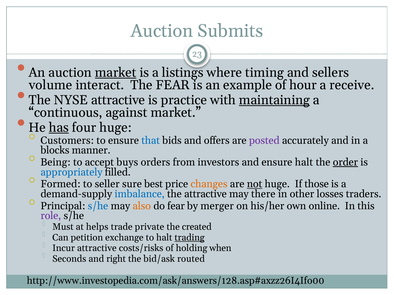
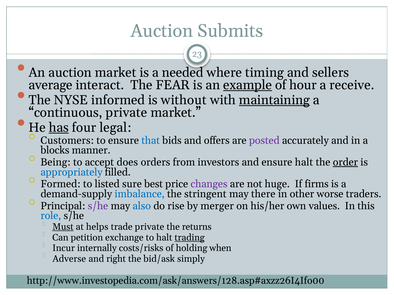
market underline: present -> none (116, 73)
listings: listings -> needed (183, 73)
volume: volume -> average (51, 85)
example underline: none -> present (248, 85)
NYSE attractive: attractive -> informed (118, 100)
practice: practice -> without (184, 100)
continuous against: against -> private (126, 113)
four huge: huge -> legal (115, 128)
buys: buys -> does (127, 162)
seller: seller -> listed (107, 184)
changes colour: orange -> purple (209, 184)
not underline: present -> none (255, 184)
those: those -> firms (317, 184)
the attractive: attractive -> stringent (205, 194)
losses: losses -> worse (330, 194)
s/he colour: blue -> purple (98, 206)
also colour: orange -> blue (142, 206)
do fear: fear -> rise (176, 206)
online: online -> values (324, 206)
role colour: purple -> blue (51, 216)
Must underline: none -> present (63, 227)
created: created -> returns (197, 227)
Incur attractive: attractive -> internally (97, 249)
Seconds: Seconds -> Adverse (69, 259)
routed: routed -> simply (191, 259)
